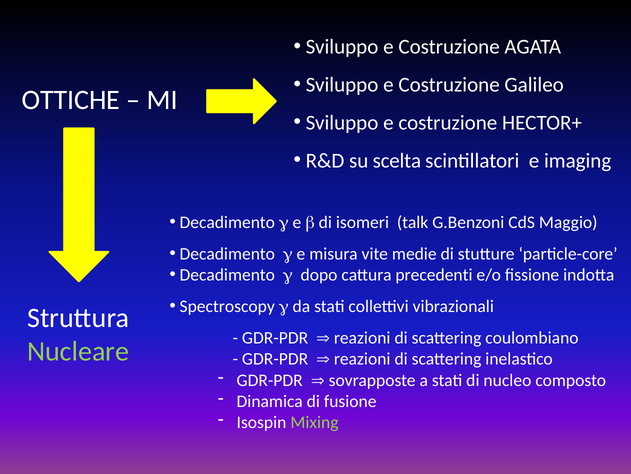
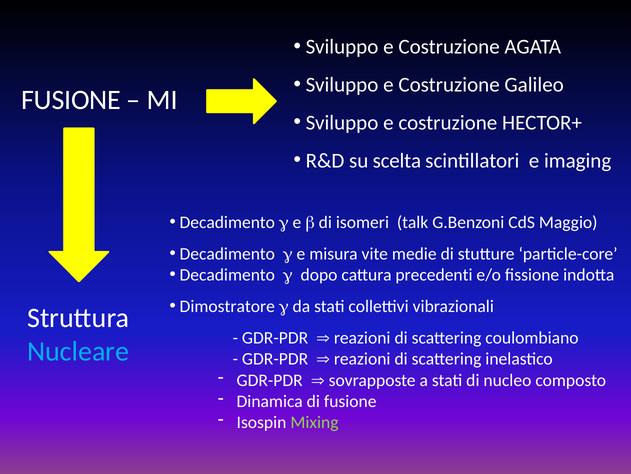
OTTICHE: OTTICHE -> FUSIONE (71, 100)
Spectroscopy: Spectroscopy -> Dimostratore (227, 306)
Nucleare colour: light green -> light blue (78, 351)
